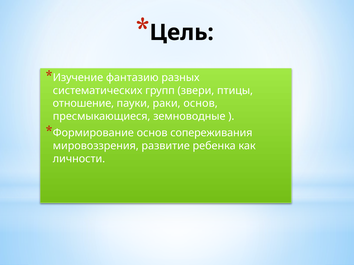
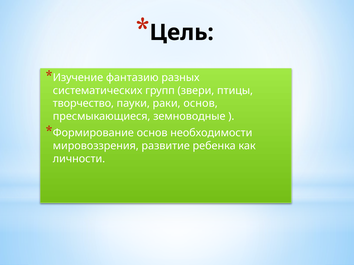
отношение: отношение -> творчество (83, 104)
сопереживания: сопереживания -> необходимости (211, 133)
